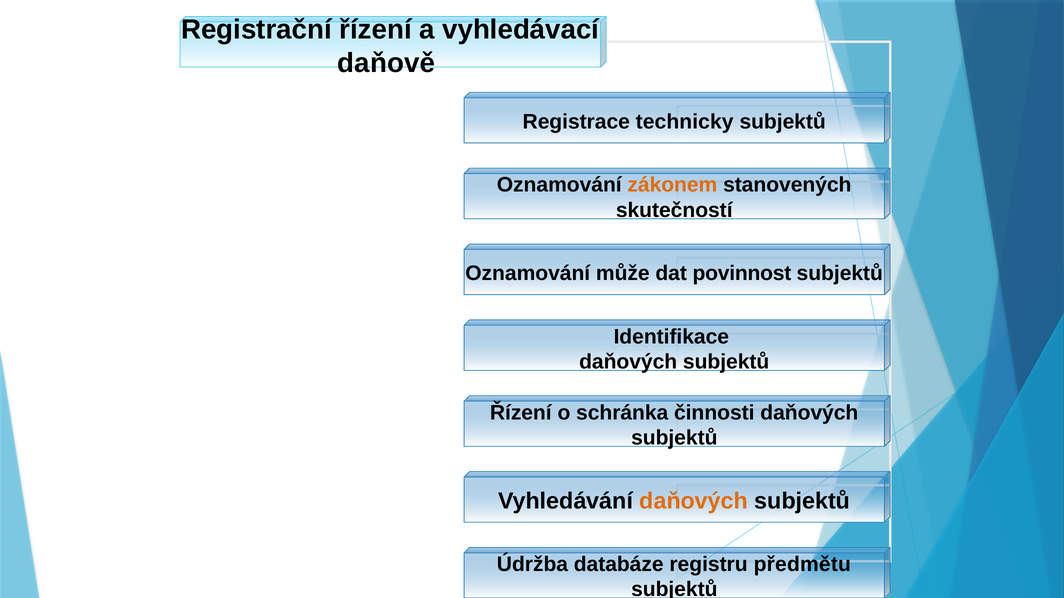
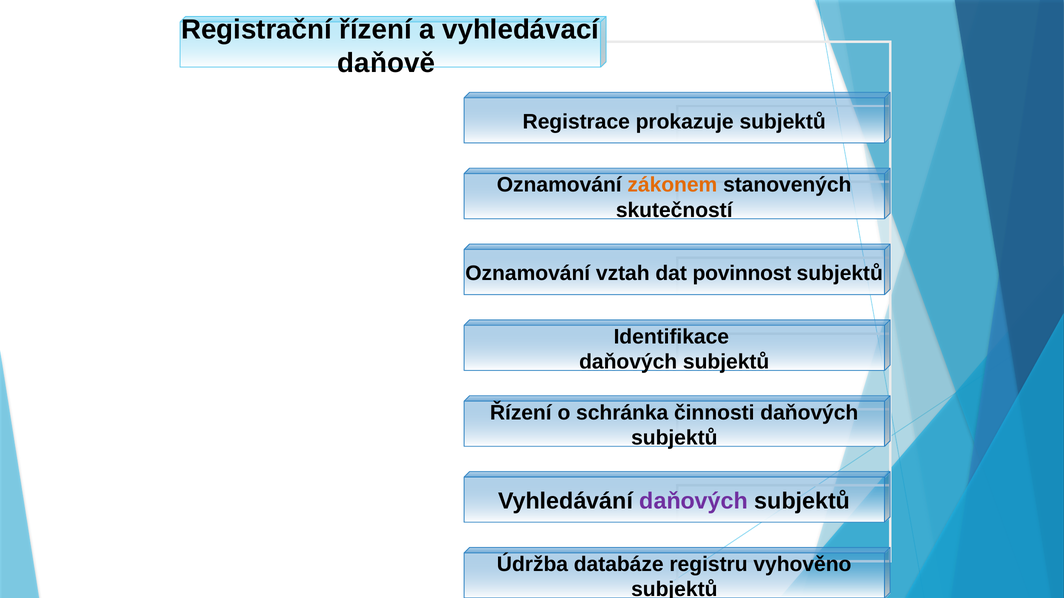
technicky: technicky -> prokazuje (685, 122)
může: může -> vztah (623, 274)
daňových colour: orange -> purple (694, 502)
předmětu: předmětu -> vyhověno (802, 565)
